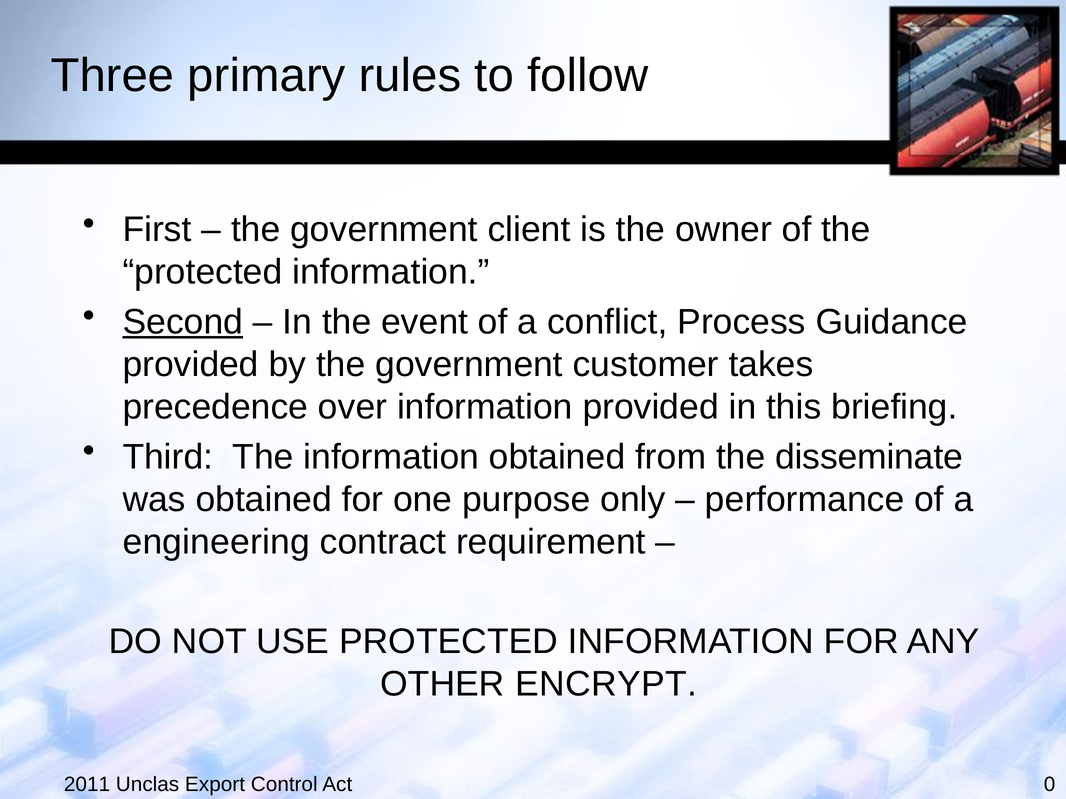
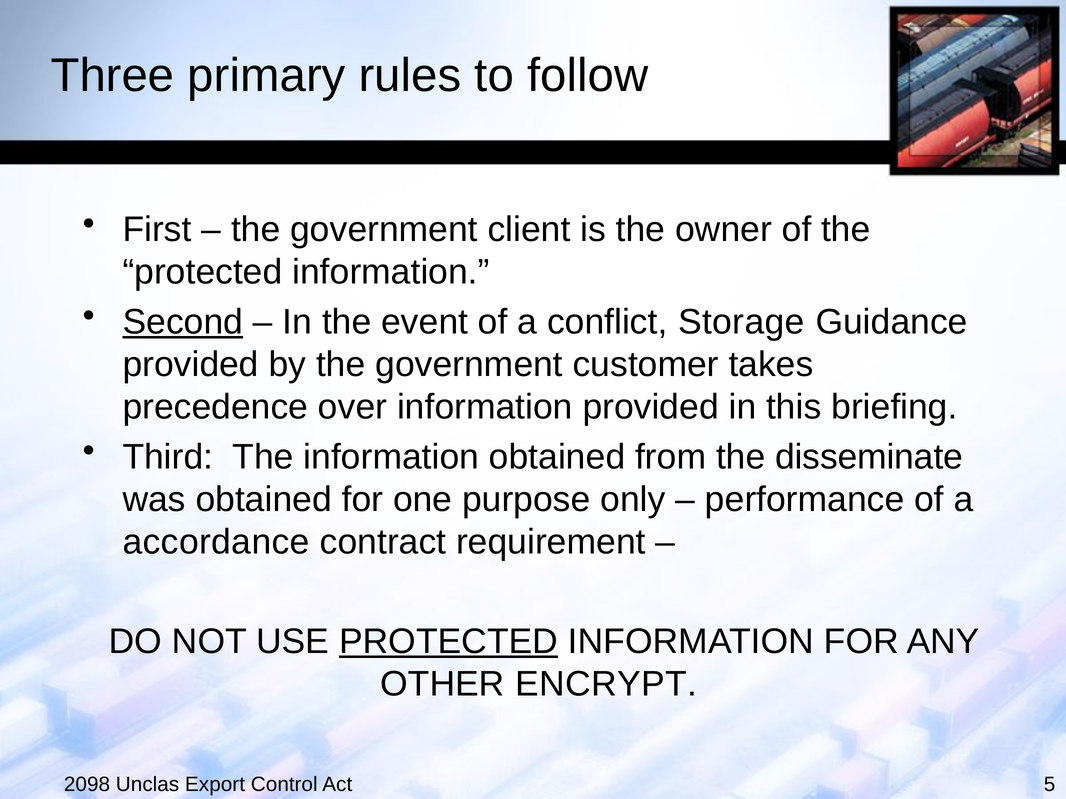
Process: Process -> Storage (741, 322)
engineering: engineering -> accordance (216, 542)
PROTECTED underline: none -> present (449, 642)
2011: 2011 -> 2098 (87, 785)
0: 0 -> 5 (1050, 785)
